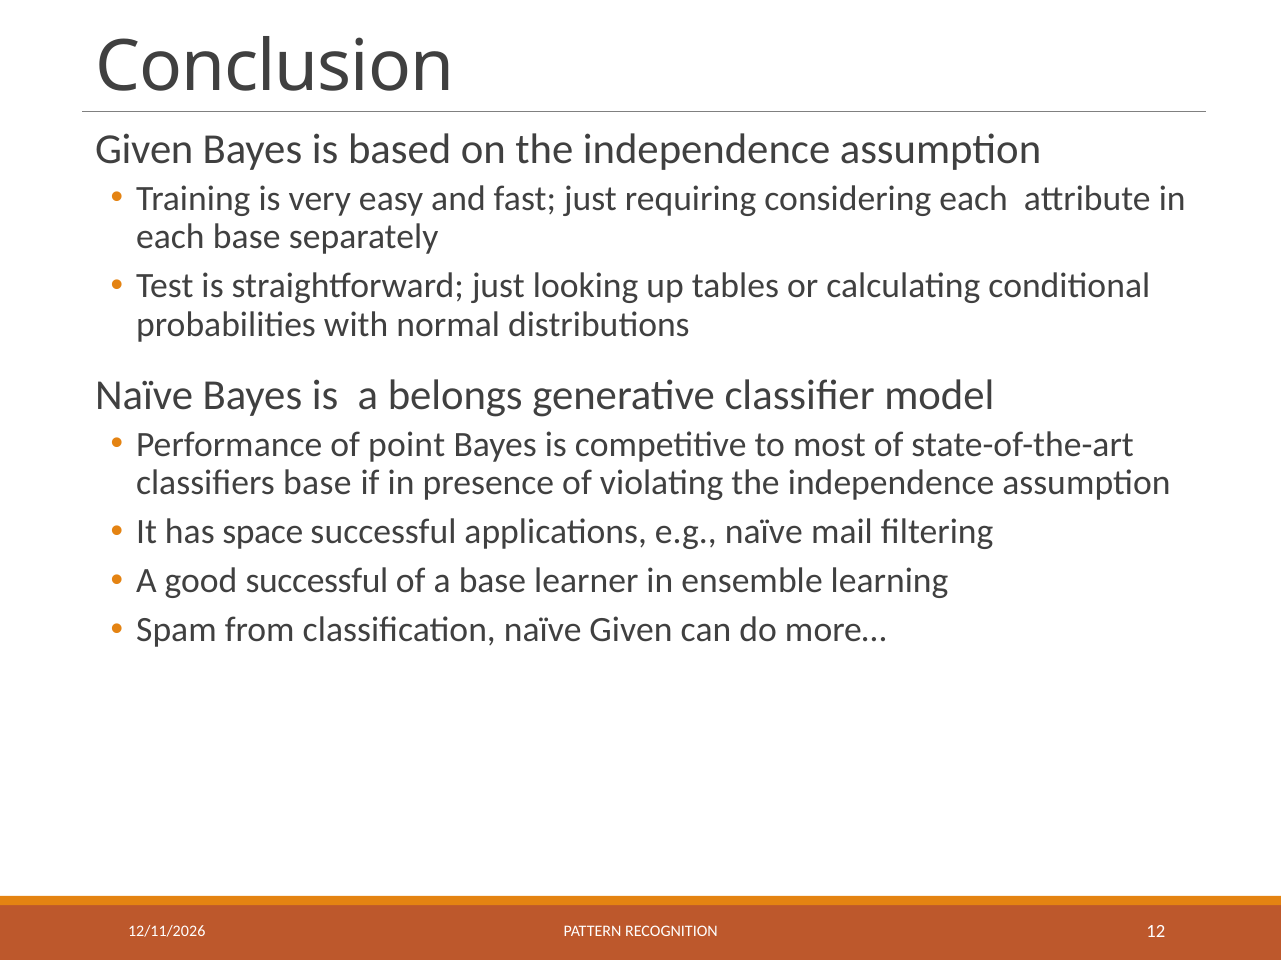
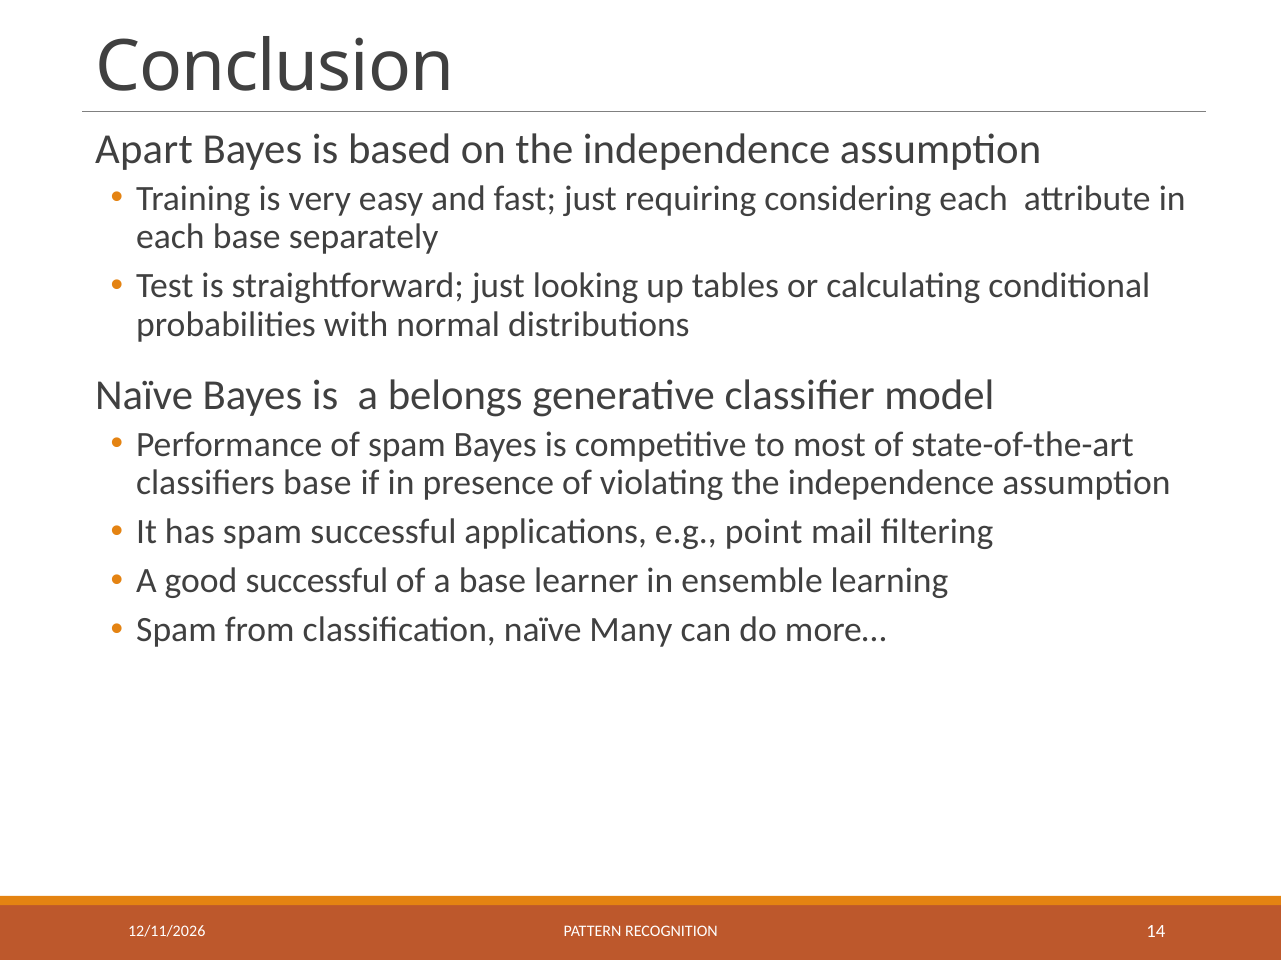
Given: Given -> Apart (144, 149)
of point: point -> spam (407, 445)
has space: space -> spam (262, 532)
e.g naïve: naïve -> point (764, 532)
naïve Given: Given -> Many (631, 631)
12: 12 -> 14 (1156, 932)
